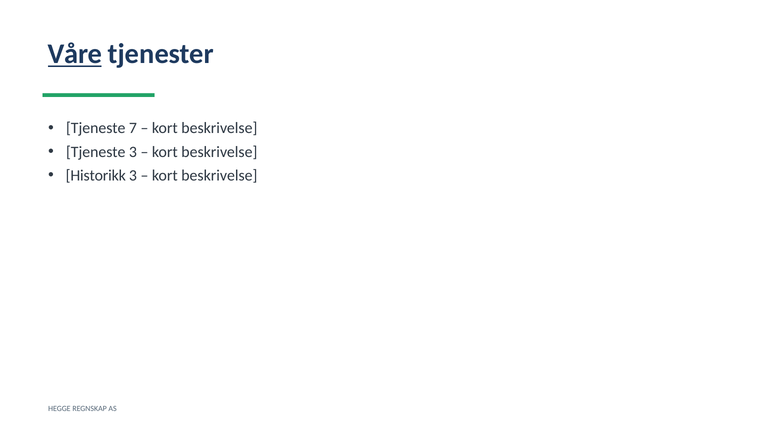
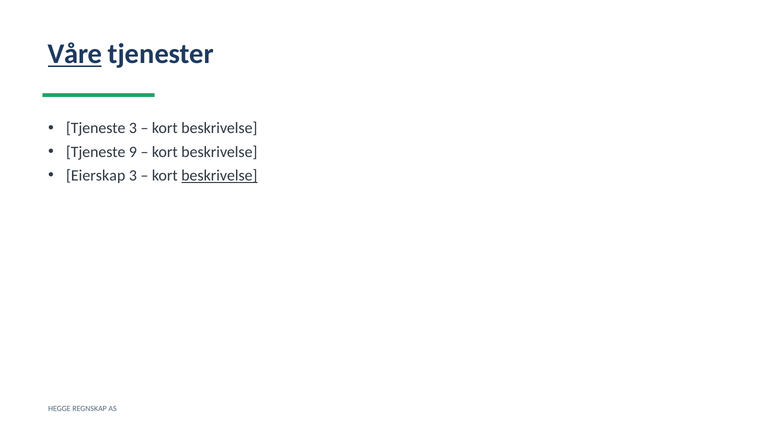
Tjeneste 7: 7 -> 3 (133, 128)
Tjeneste 3: 3 -> 9 (133, 152)
Historikk: Historikk -> Eierskap (96, 176)
beskrivelse underline: none -> present (219, 176)
